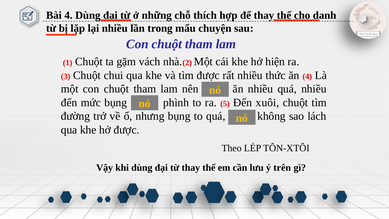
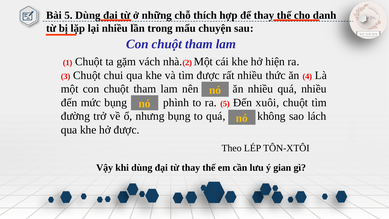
Bài 4: 4 -> 5 (68, 15)
trên: trên -> gian (282, 168)
